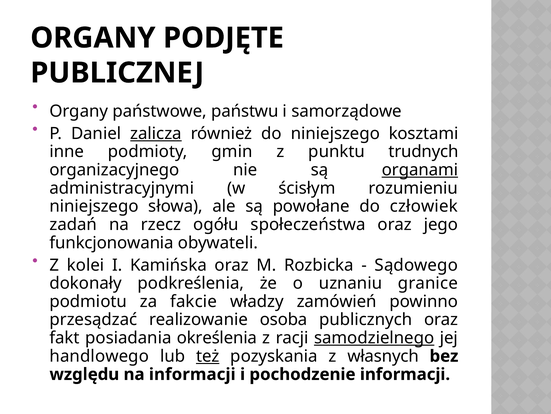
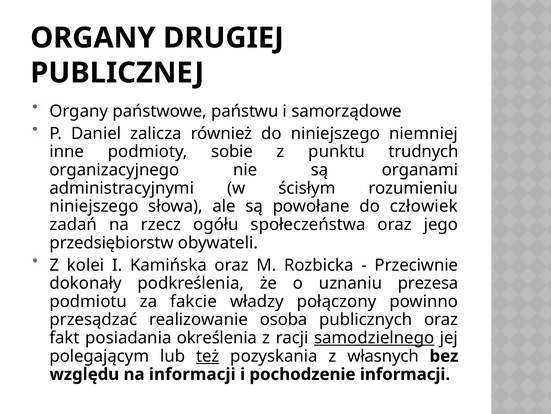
PODJĘTE: PODJĘTE -> DRUGIEJ (223, 38)
zalicza underline: present -> none (156, 133)
kosztami: kosztami -> niemniej (423, 133)
gmin: gmin -> sobie (232, 151)
organami underline: present -> none (420, 170)
funkcjonowania: funkcjonowania -> przedsiębiorstw (112, 242)
Sądowego: Sądowego -> Przeciwnie (416, 265)
granice: granice -> prezesa (428, 283)
zamówień: zamówień -> połączony (337, 301)
handlowego: handlowego -> polegającym (99, 356)
